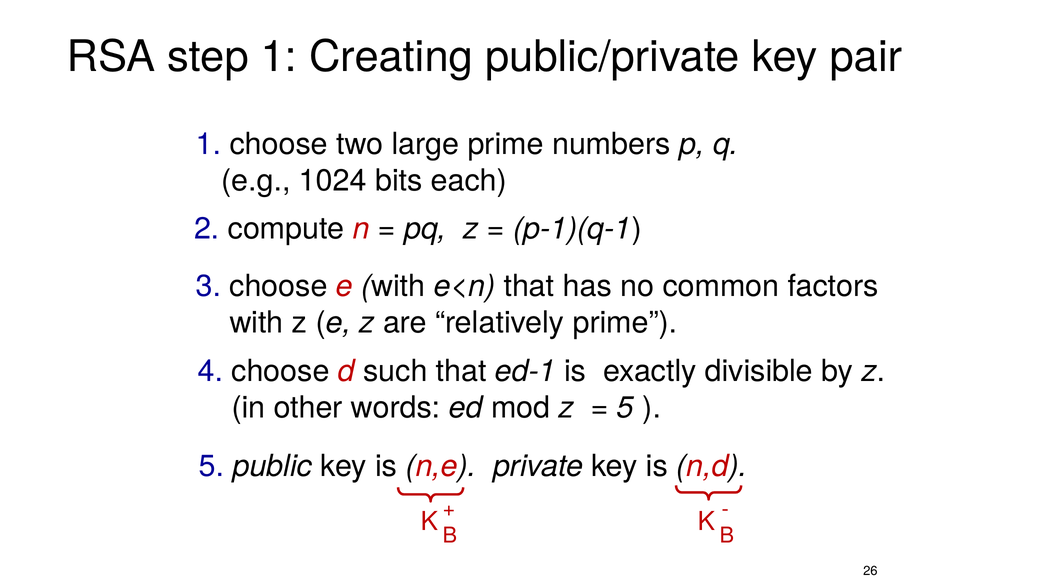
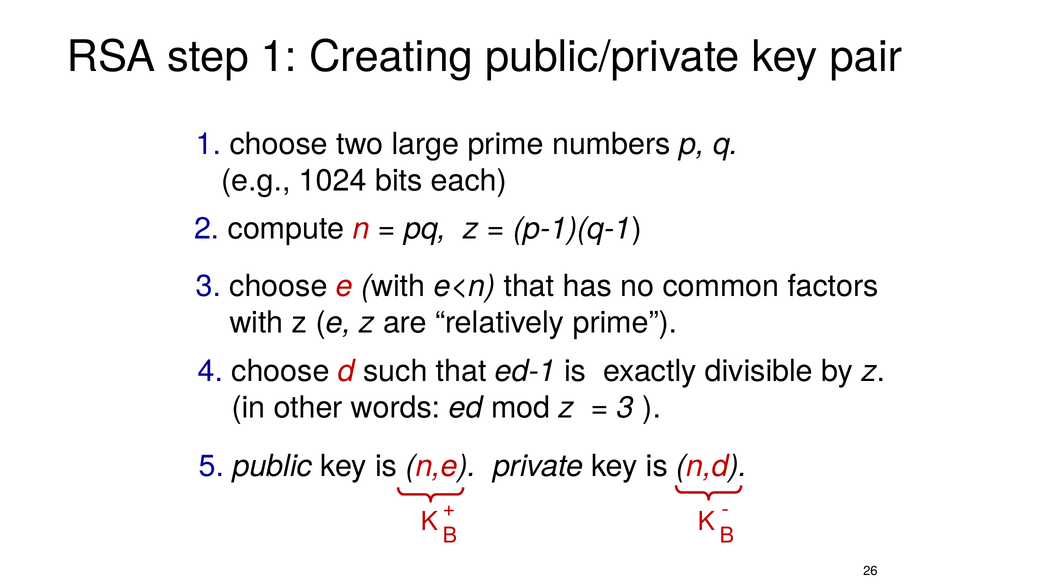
5: 5 -> 3 (625, 408)
